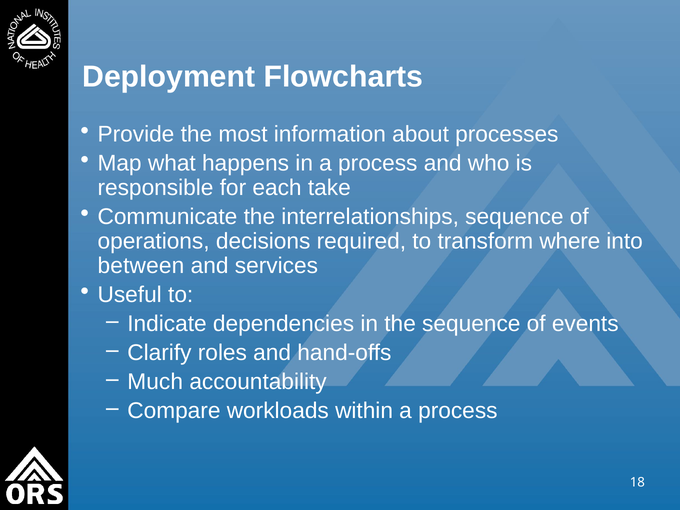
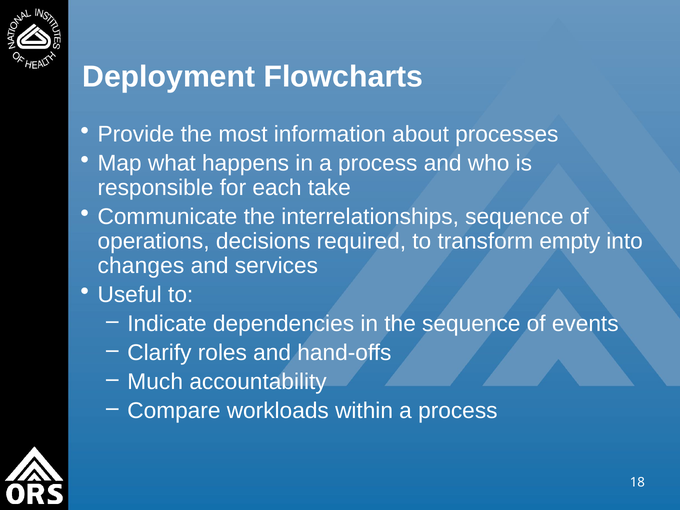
where: where -> empty (570, 241)
between: between -> changes (141, 266)
